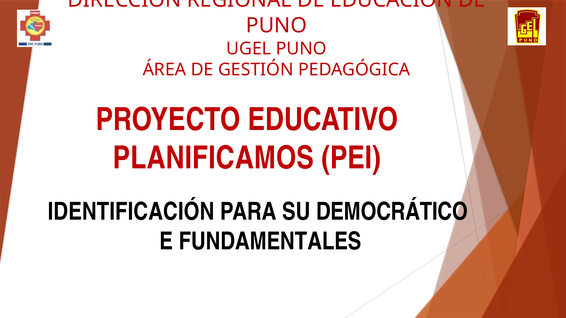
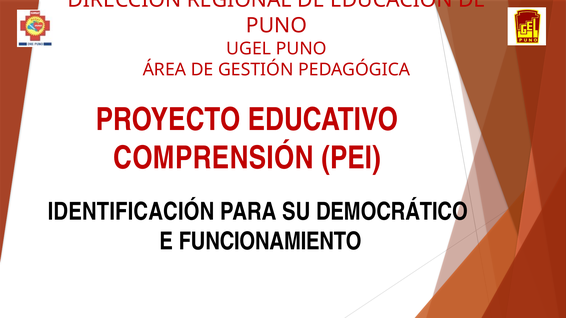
PLANIFICAMOS: PLANIFICAMOS -> COMPRENSIÓN (213, 158)
FUNDAMENTALES: FUNDAMENTALES -> FUNCIONAMIENTO (270, 242)
